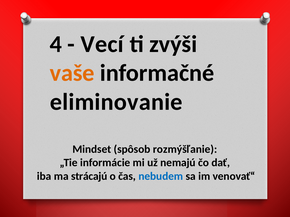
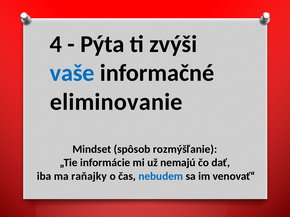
Vecí: Vecí -> Pýta (102, 44)
vaše colour: orange -> blue (72, 73)
strácajú: strácajú -> raňajky (89, 177)
